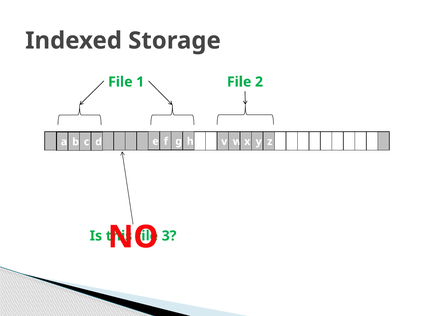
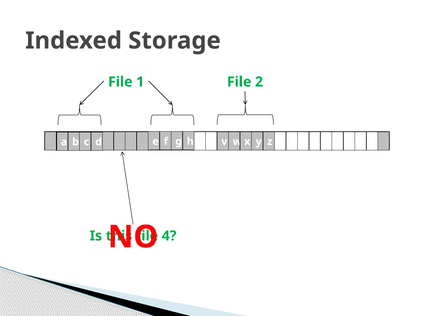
3: 3 -> 4 (169, 236)
